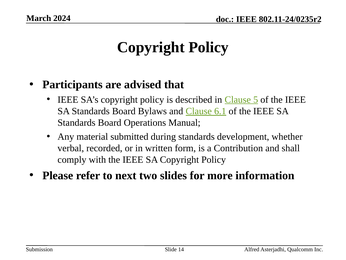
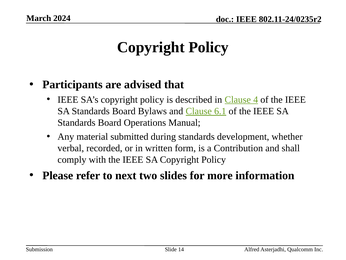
5: 5 -> 4 (256, 99)
